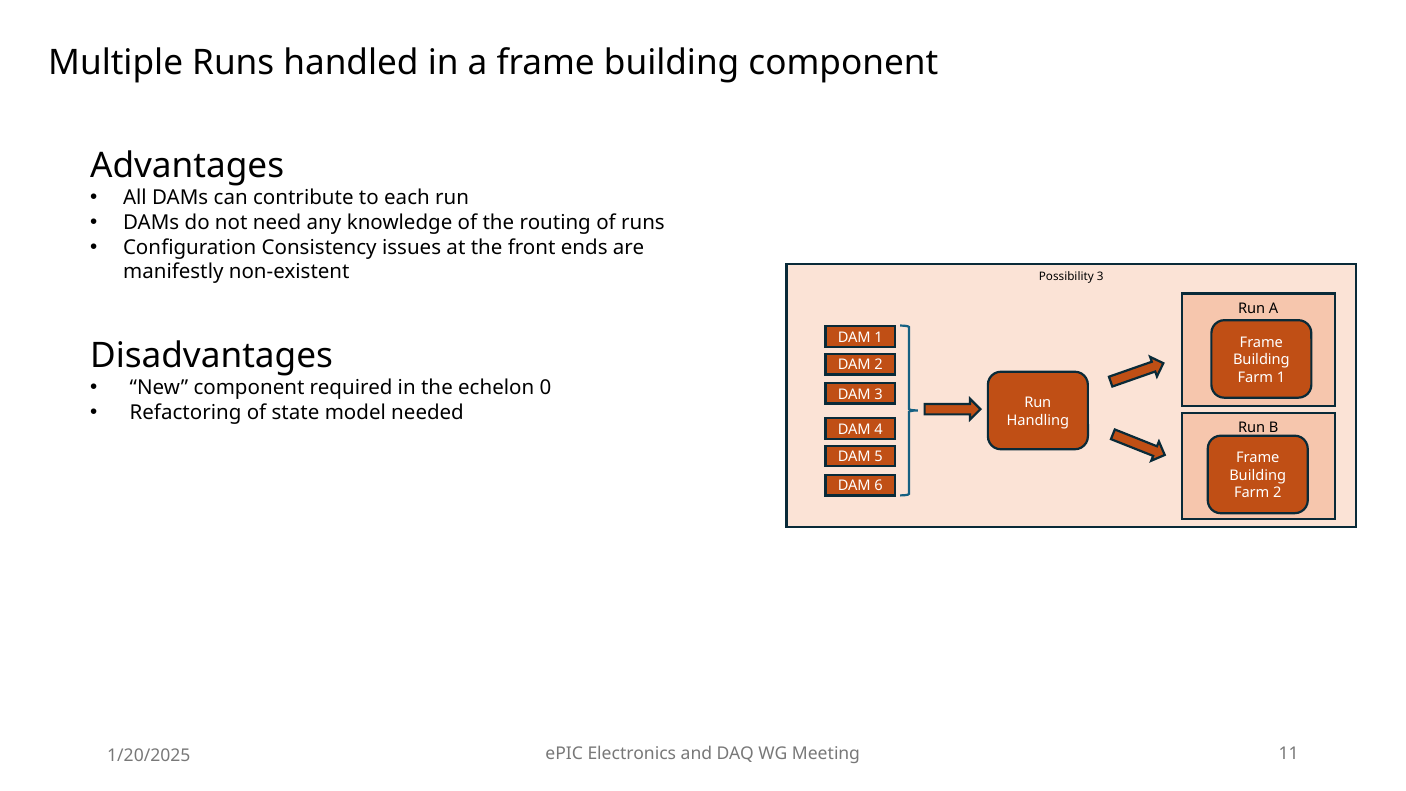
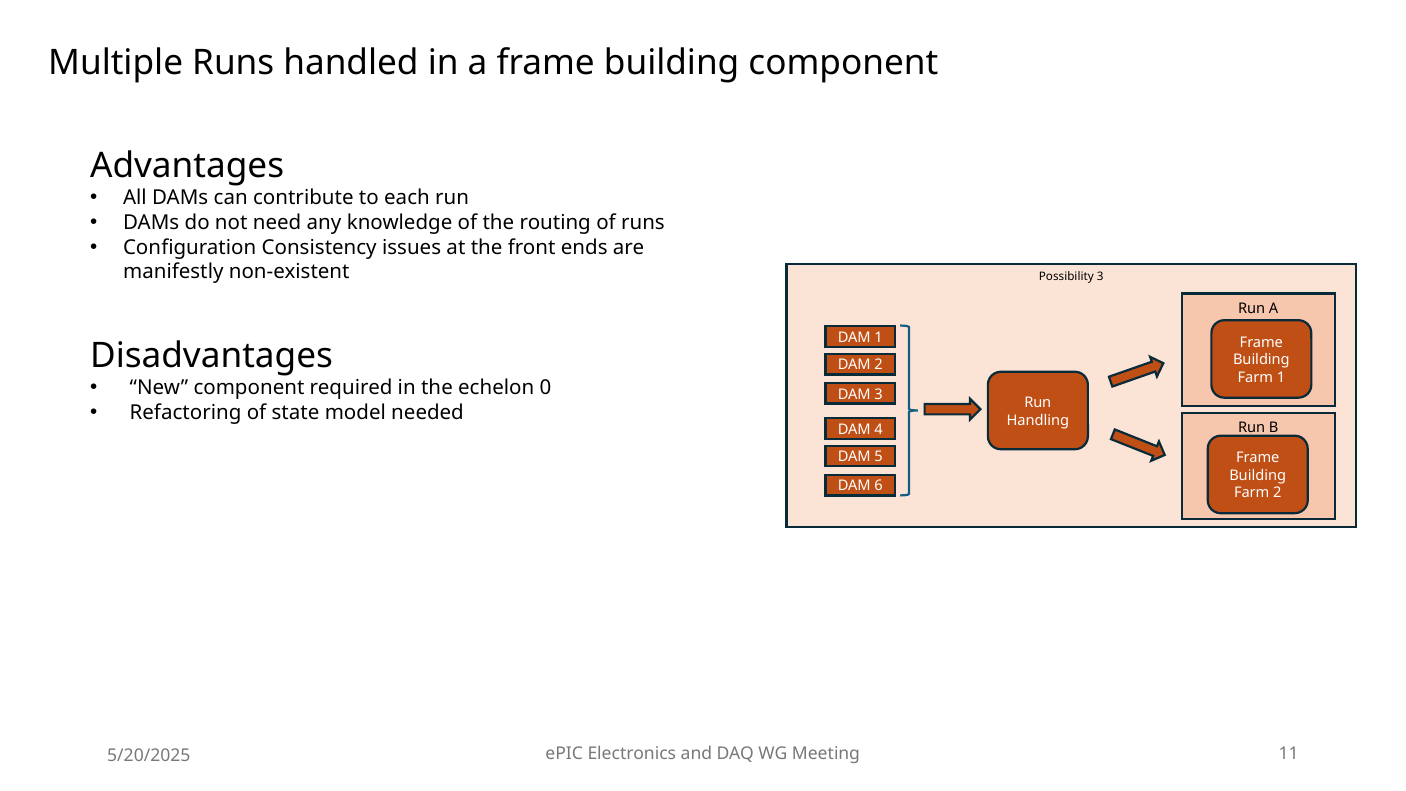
1/20/2025: 1/20/2025 -> 5/20/2025 (149, 755)
